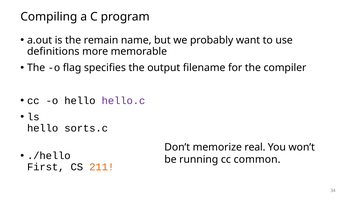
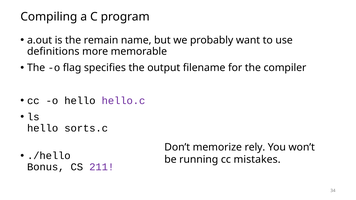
real: real -> rely (255, 147)
common: common -> mistakes (257, 160)
First: First -> Bonus (46, 167)
211 colour: orange -> purple (102, 167)
